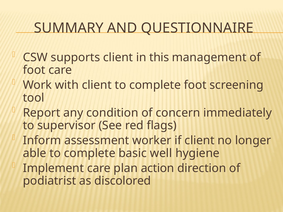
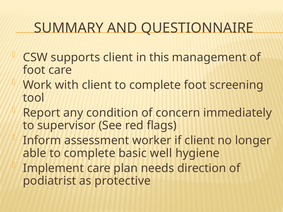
action: action -> needs (158, 168)
discolored: discolored -> protective (123, 181)
